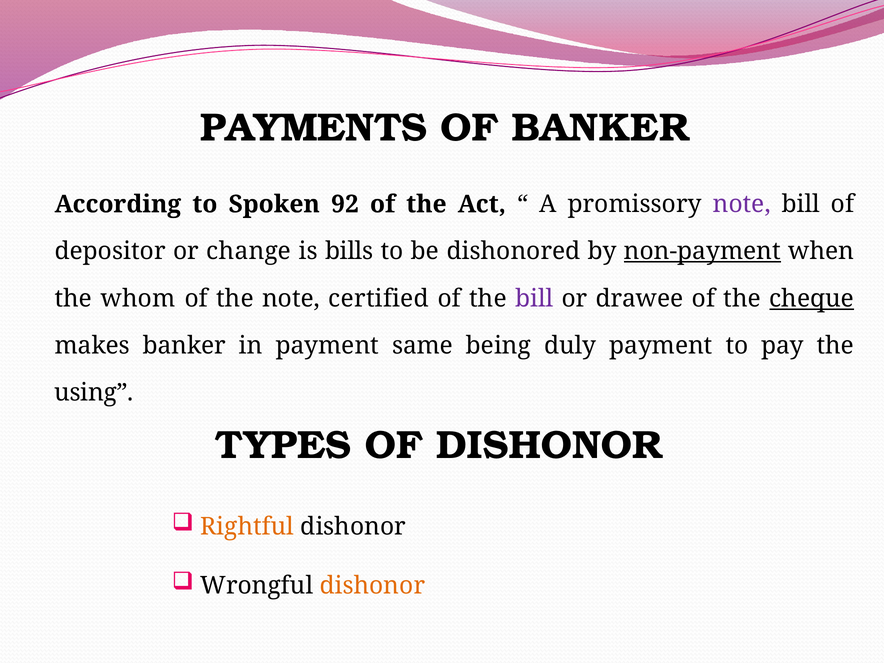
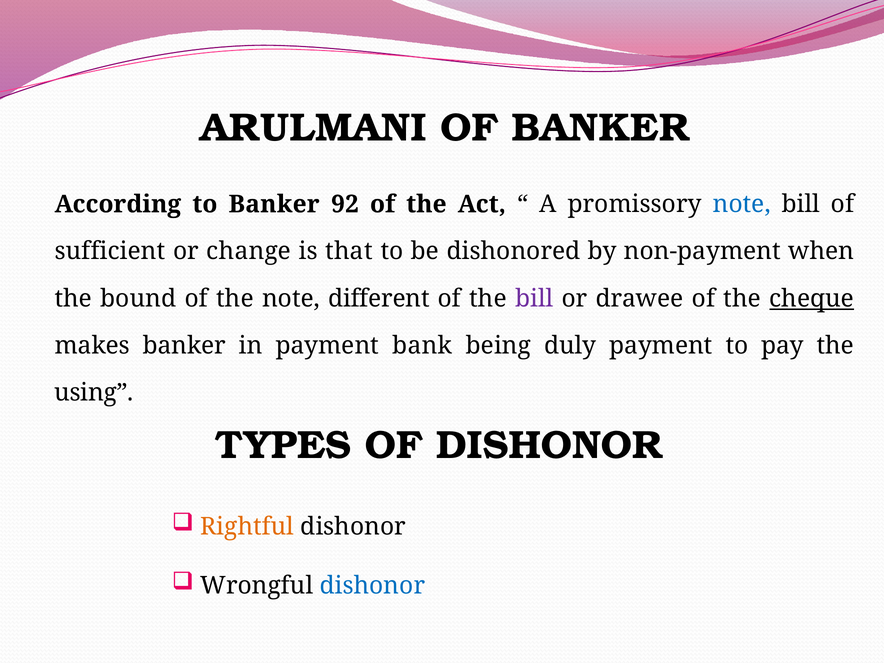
PAYMENTS: PAYMENTS -> ARULMANI (313, 128)
to Spoken: Spoken -> Banker (274, 204)
note colour: purple -> blue (742, 204)
depositor: depositor -> sufficient (110, 251)
bills: bills -> that (349, 251)
non-payment underline: present -> none (702, 251)
whom: whom -> bound (138, 299)
certified: certified -> different (379, 299)
same: same -> bank (422, 346)
dishonor colour: orange -> blue (372, 586)
